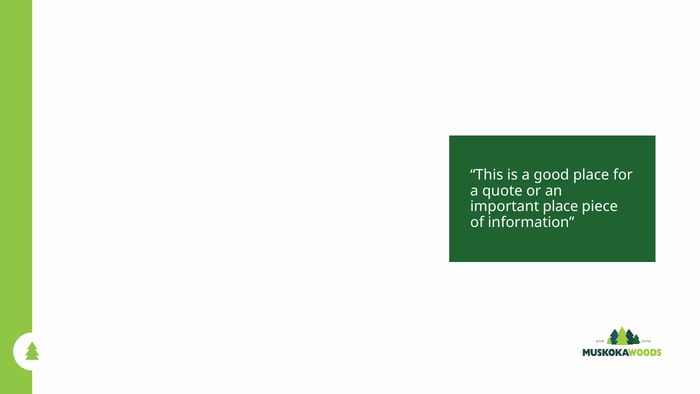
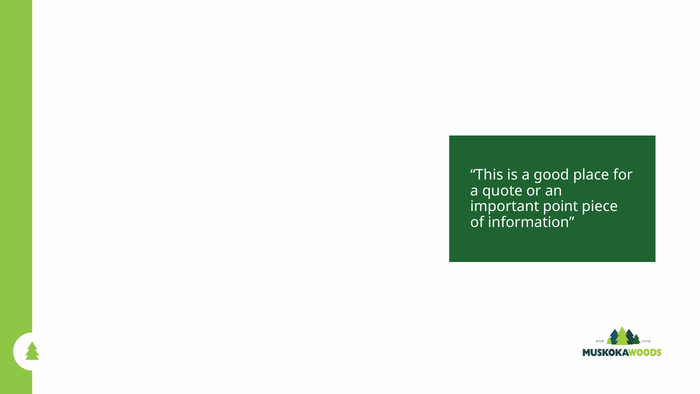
important place: place -> point (561, 206)
